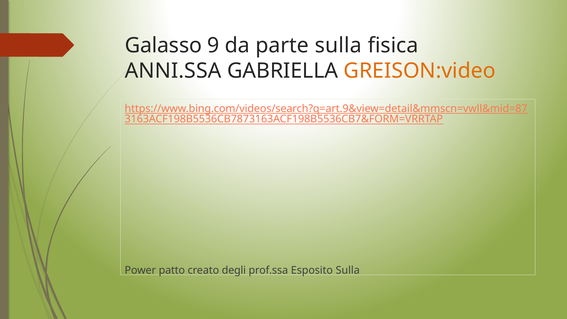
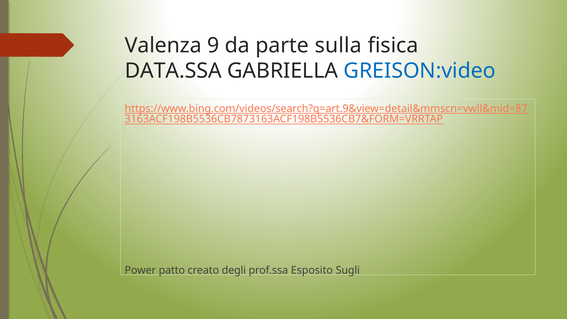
Galasso: Galasso -> Valenza (163, 45)
ANNI.SSA: ANNI.SSA -> DATA.SSA (173, 71)
GREISON:video colour: orange -> blue (420, 71)
Esposito Sulla: Sulla -> Sugli (348, 270)
